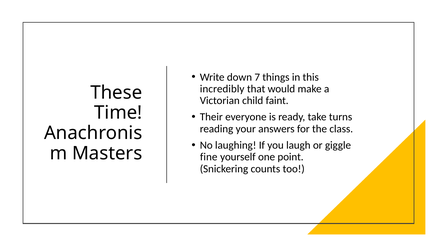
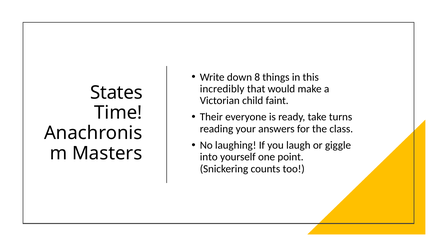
7: 7 -> 8 (257, 77)
These: These -> States (116, 93)
fine: fine -> into (209, 157)
